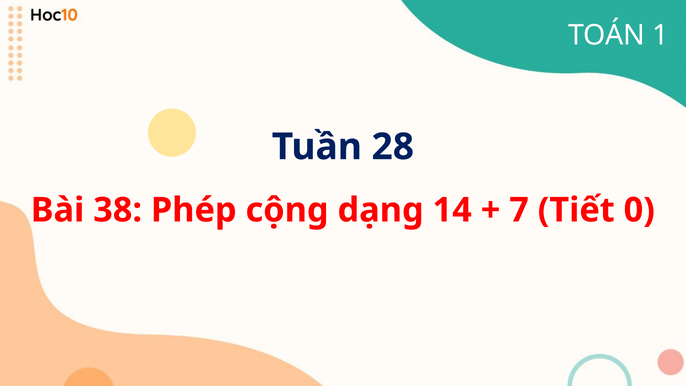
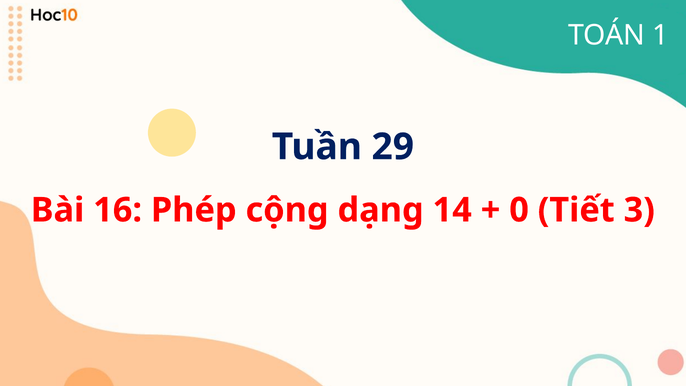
28: 28 -> 29 (393, 147)
38: 38 -> 16 (118, 210)
7: 7 -> 0 (519, 210)
0: 0 -> 3 (639, 210)
